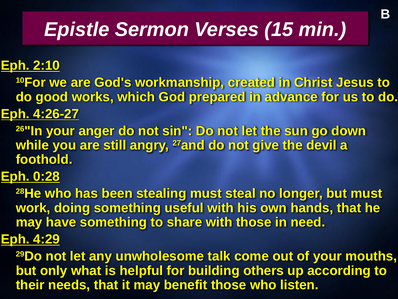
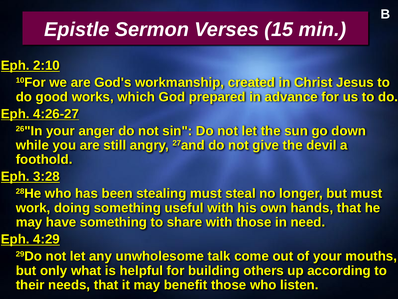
0:28: 0:28 -> 3:28 (47, 176)
